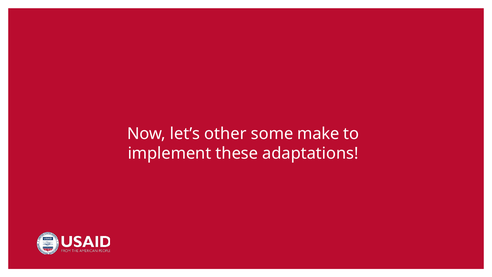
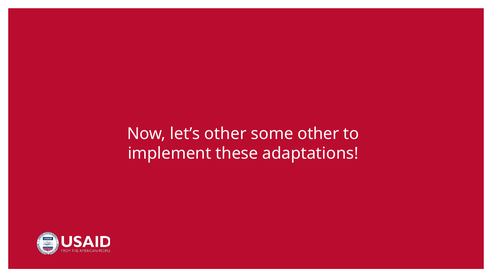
some make: make -> other (318, 134)
